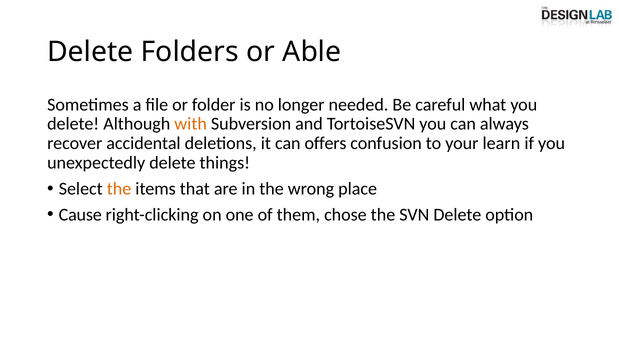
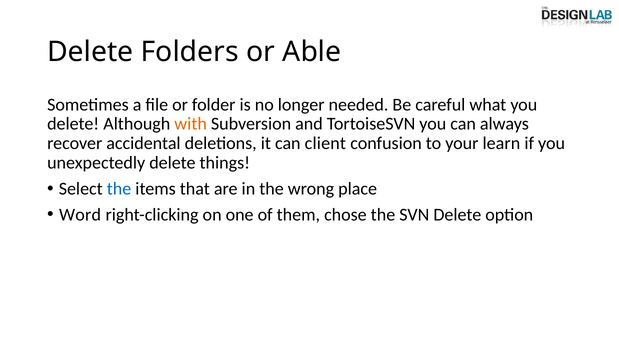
offers: offers -> client (325, 144)
the colour: orange -> blue (119, 189)
Cause: Cause -> Word (80, 215)
